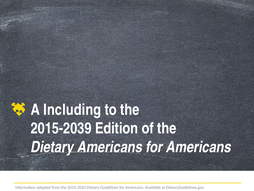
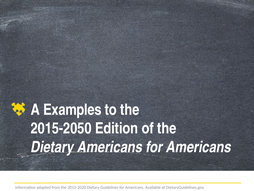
Including: Including -> Examples (72, 109)
2015-2039: 2015-2039 -> 2015-2050 (61, 128)
